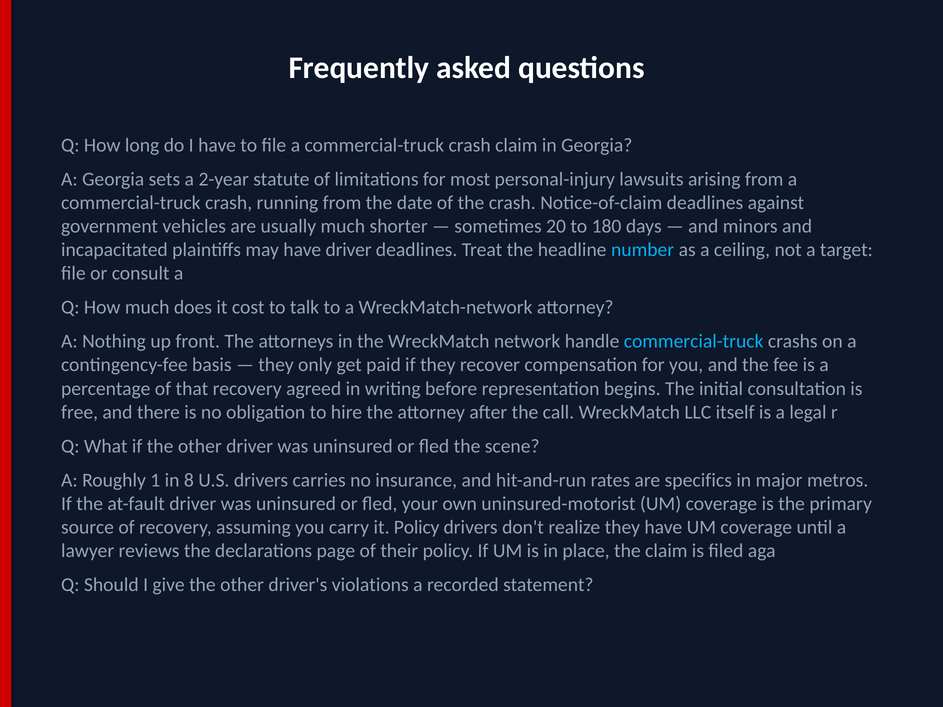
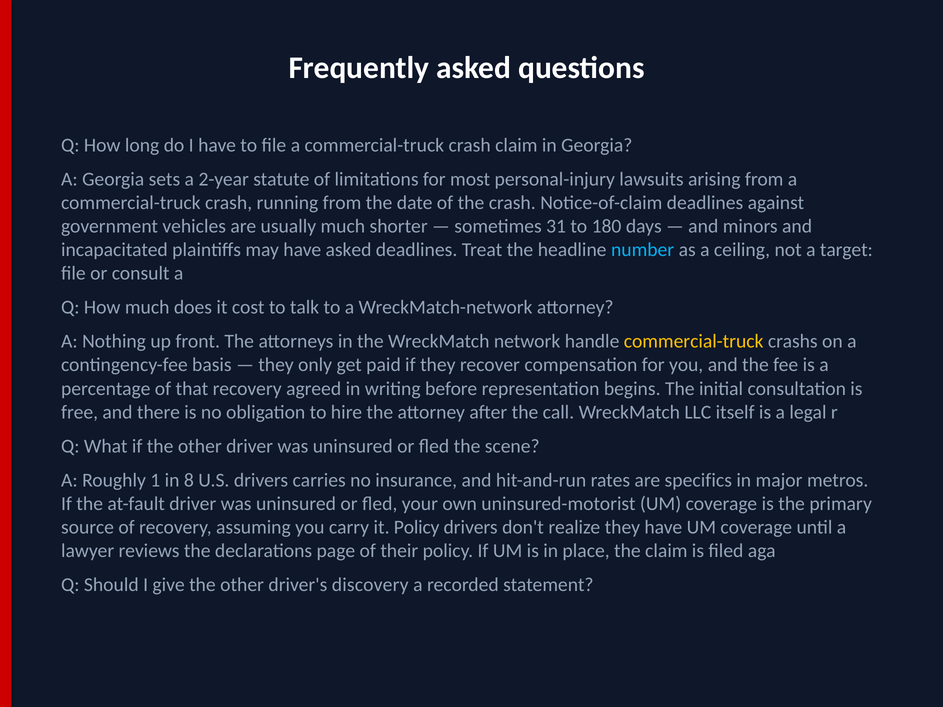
20: 20 -> 31 (556, 226)
have driver: driver -> asked (349, 250)
commercial-truck colour: light blue -> yellow (694, 342)
violations: violations -> discovery (370, 585)
